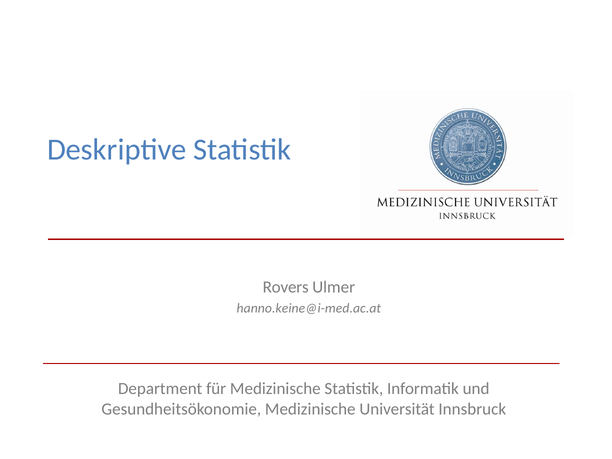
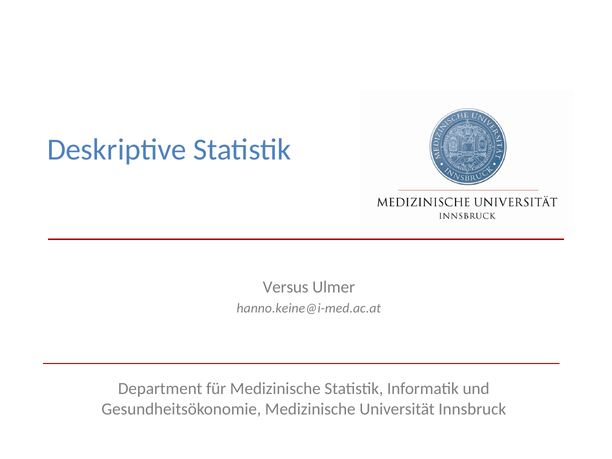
Rovers: Rovers -> Versus (286, 287)
